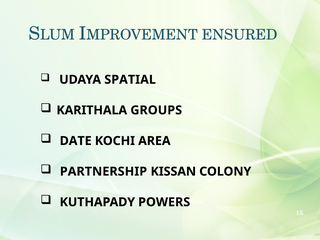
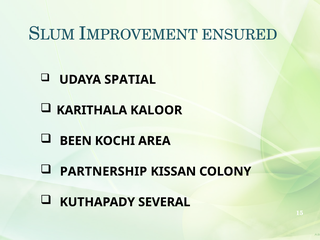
GROUPS: GROUPS -> KALOOR (156, 110)
DATE: DATE -> BEEN (76, 141)
POWERS: POWERS -> SEVERAL (164, 202)
